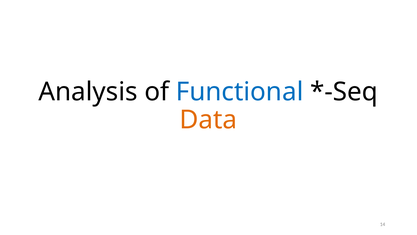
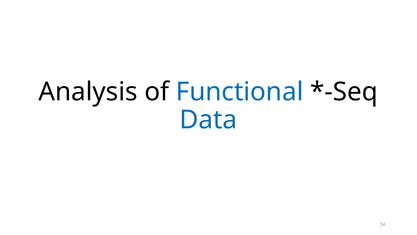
Data colour: orange -> blue (208, 120)
